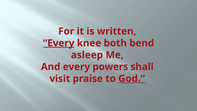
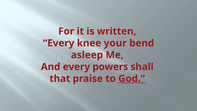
Every underline: present -> none (59, 43)
both: both -> your (115, 43)
visit: visit -> that (60, 78)
